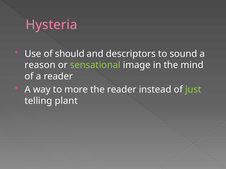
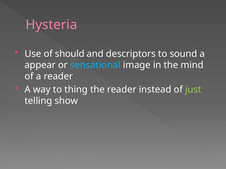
reason: reason -> appear (40, 65)
sensational colour: light green -> light blue (95, 65)
more: more -> thing (76, 90)
plant: plant -> show (66, 101)
